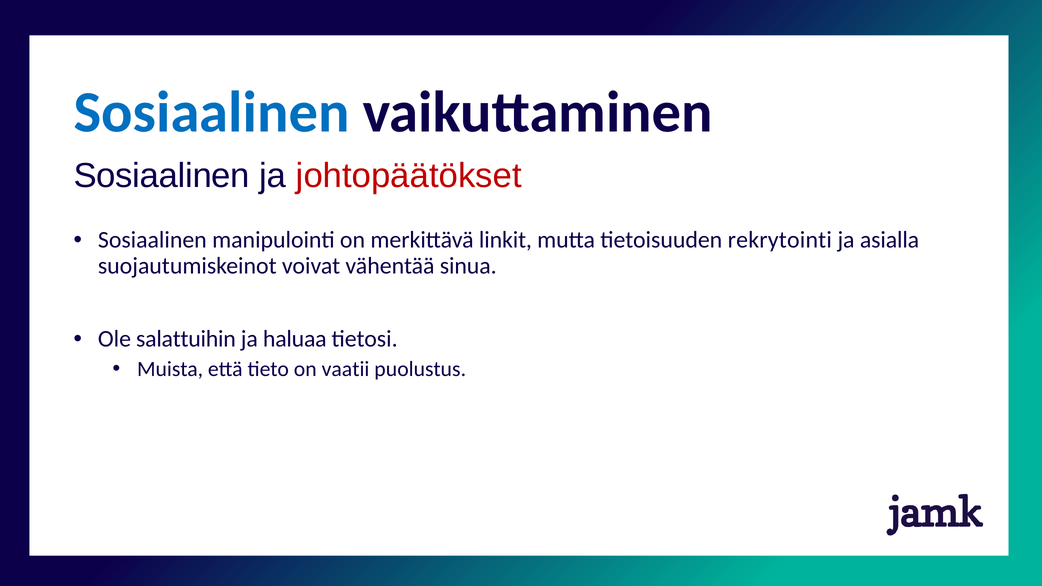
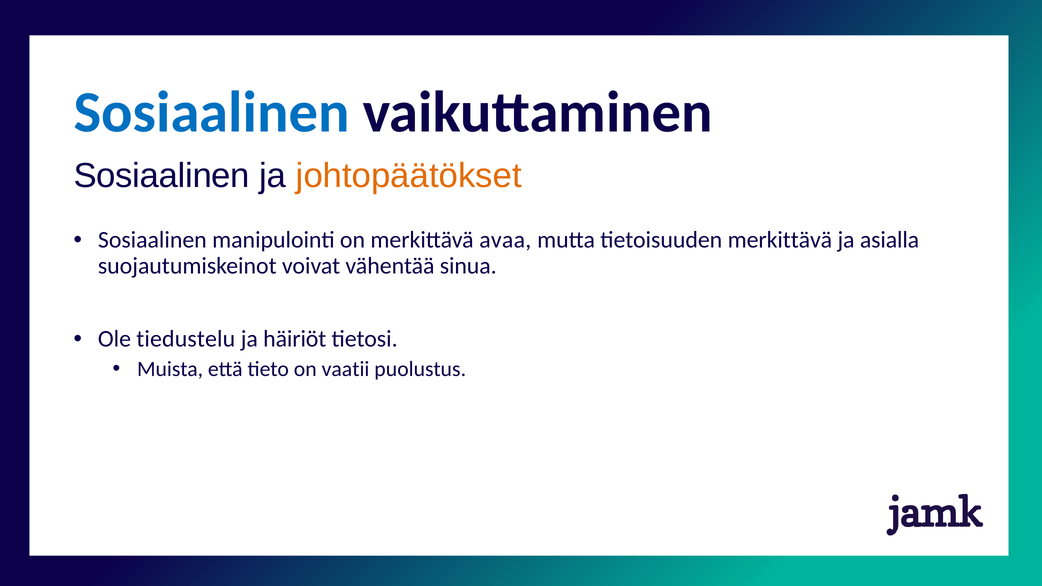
johtopäätökset colour: red -> orange (409, 176)
linkit: linkit -> avaa (505, 240)
tietoisuuden rekrytointi: rekrytointi -> merkittävä (780, 240)
salattuihin: salattuihin -> tiedustelu (186, 339)
haluaa: haluaa -> häiriöt (295, 339)
